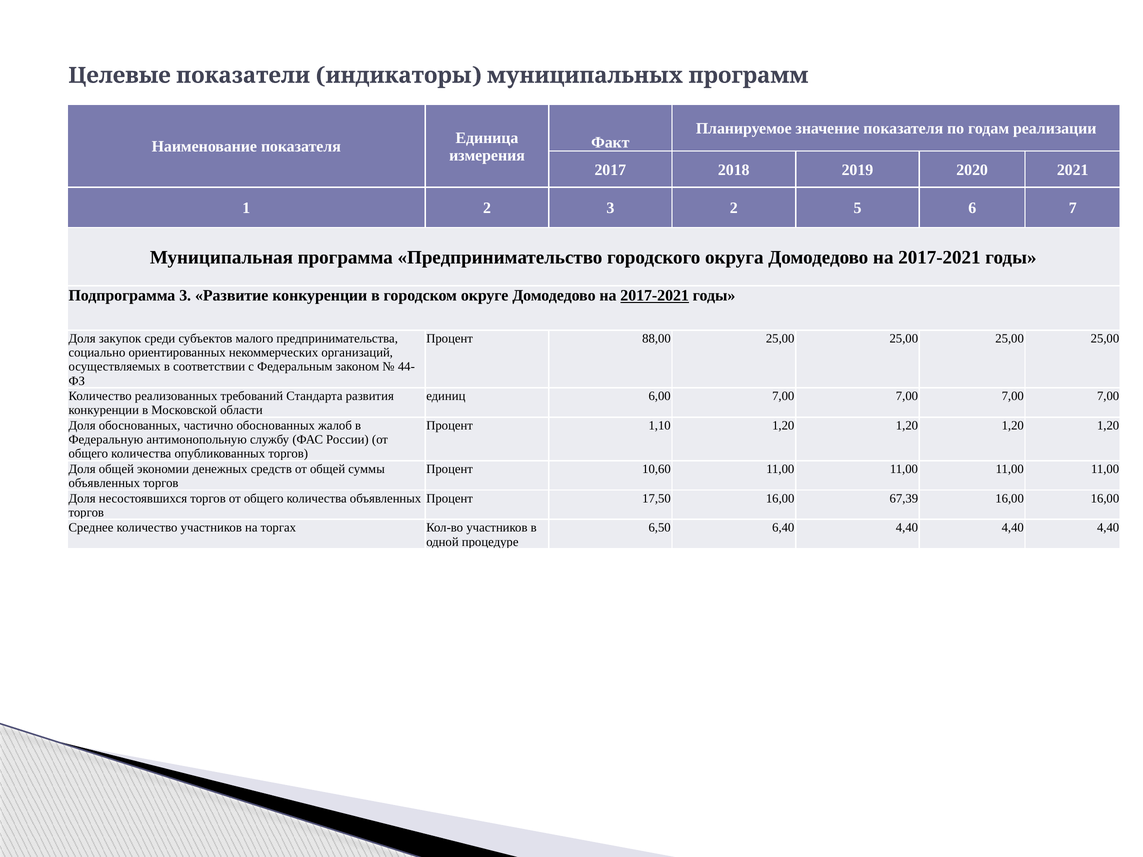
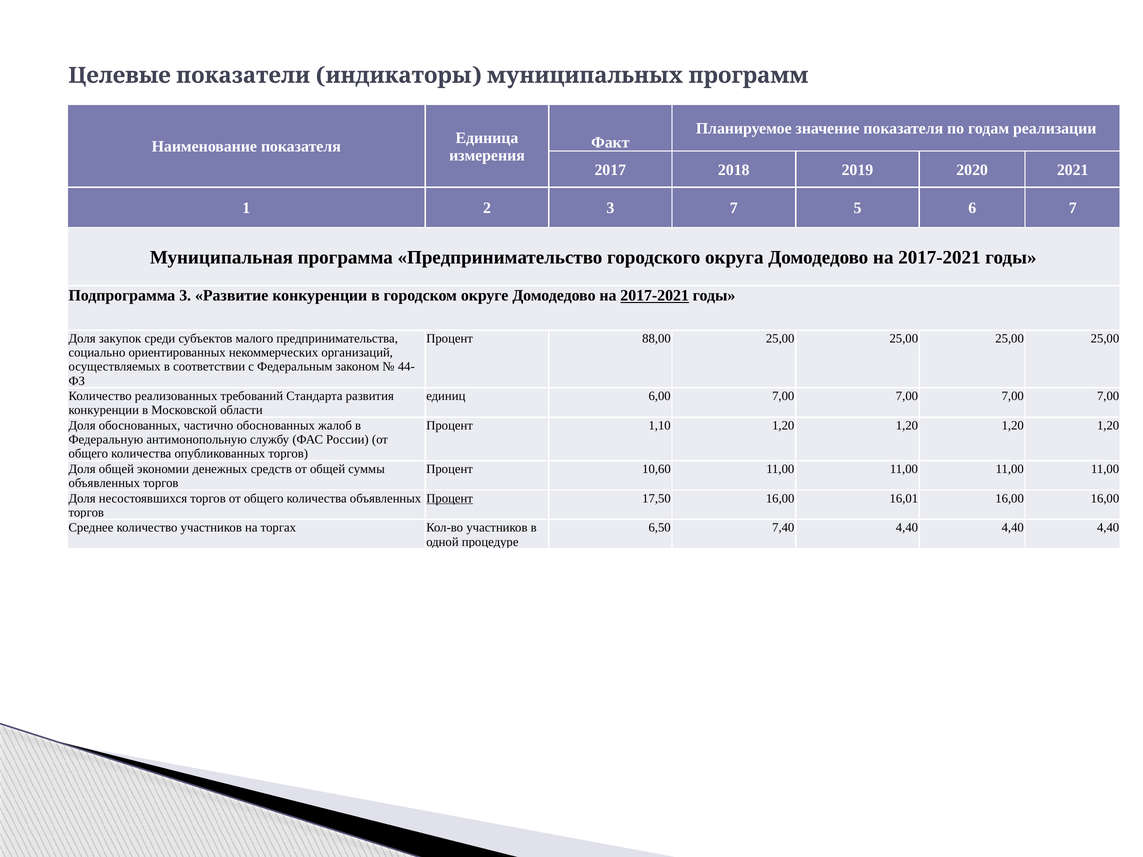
3 2: 2 -> 7 (734, 208)
Процент underline: none -> present (450, 499)
67,39: 67,39 -> 16,01 (904, 499)
6,40: 6,40 -> 7,40 (783, 528)
